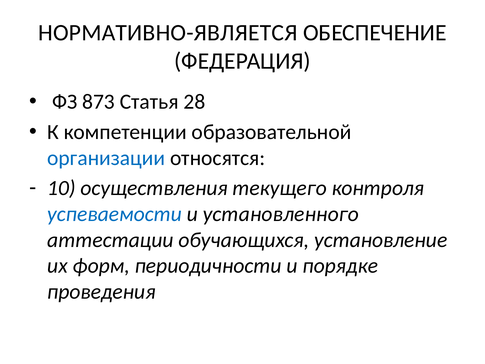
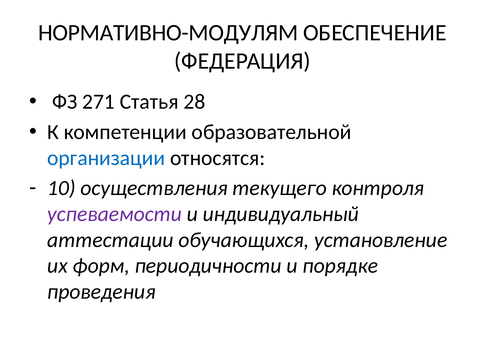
НОРМАТИВНО-ЯВЛЯЕТСЯ: НОРМАТИВНО-ЯВЛЯЕТСЯ -> НОРМАТИВНО-МОДУЛЯМ (168, 33)
873: 873 -> 271 (98, 102)
успеваемости colour: blue -> purple (115, 214)
установленного: установленного -> индивидуальный (281, 214)
